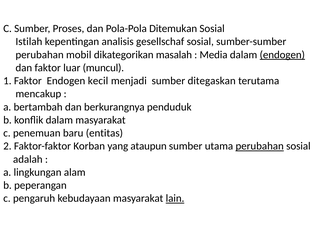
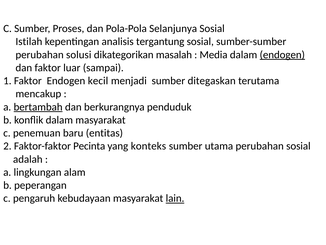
Ditemukan: Ditemukan -> Selanjunya (173, 28)
gesellschaf: gesellschaf -> tergantung (160, 42)
mobil: mobil -> solusi (79, 55)
muncul: muncul -> sampai (103, 68)
bertambah underline: none -> present (38, 107)
Korban: Korban -> Pecinta (89, 146)
ataupun: ataupun -> konteks (148, 146)
perubahan underline: present -> none (260, 146)
